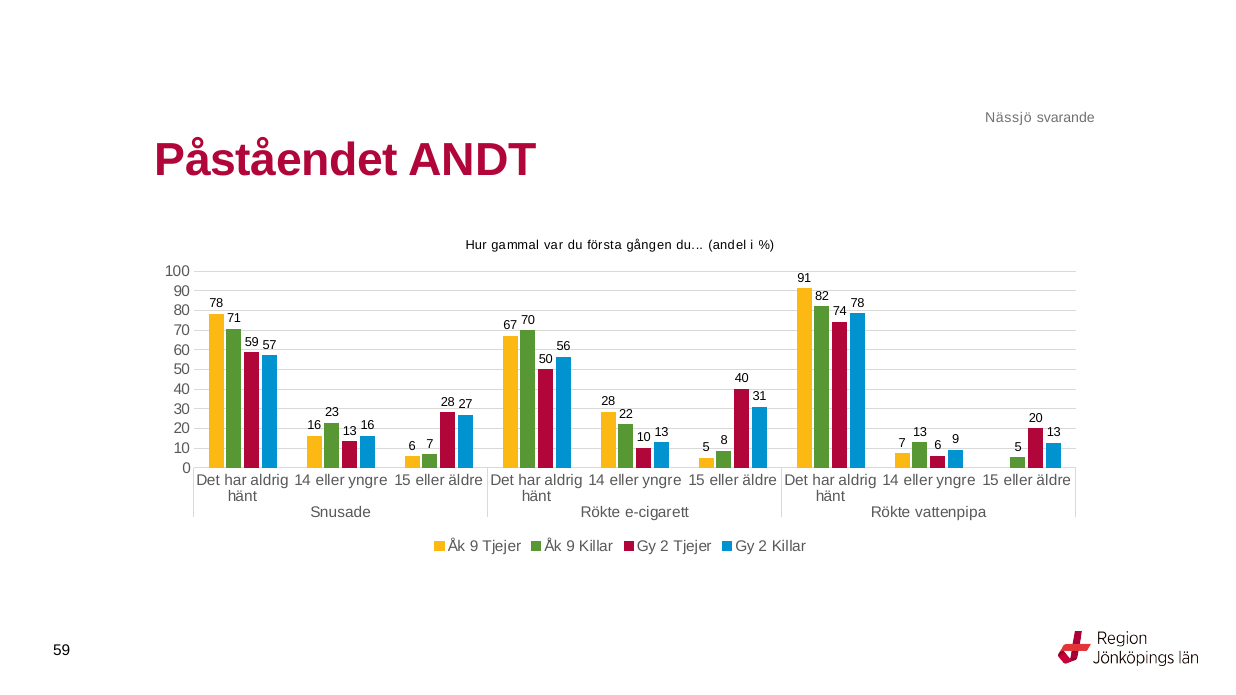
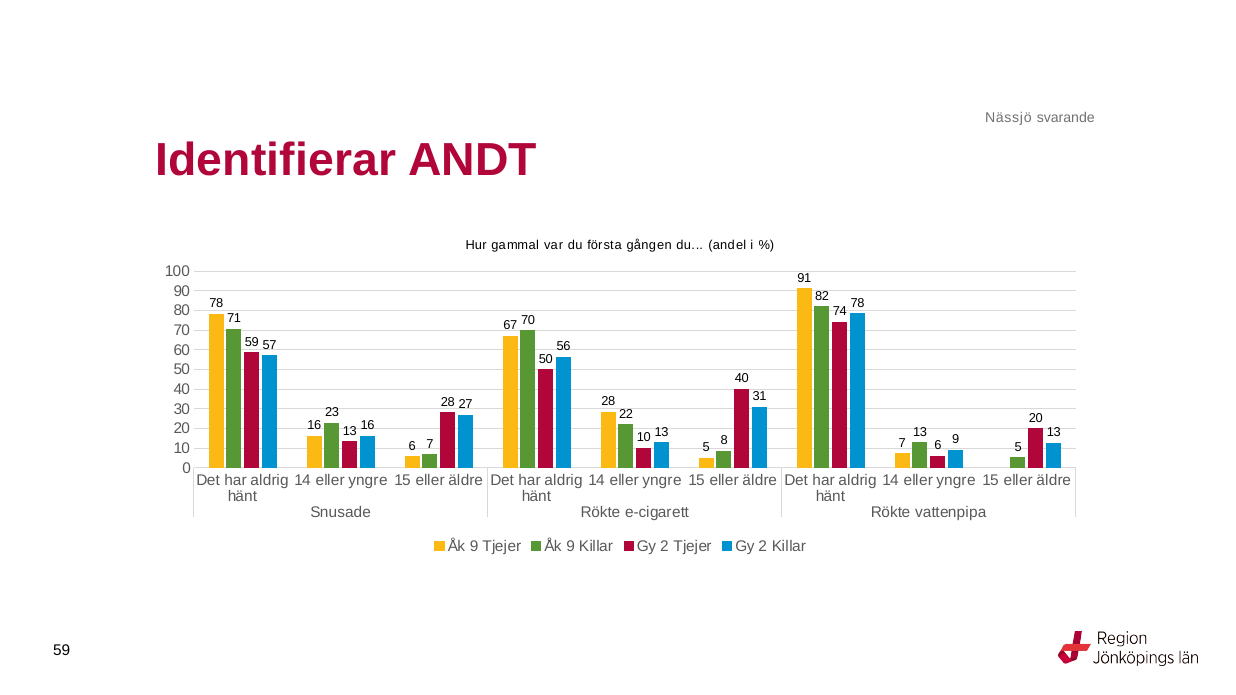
Påståendet: Påståendet -> Identifierar (276, 160)
